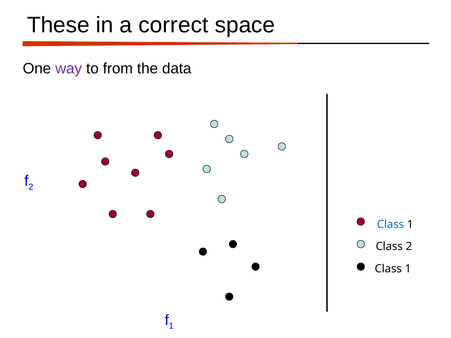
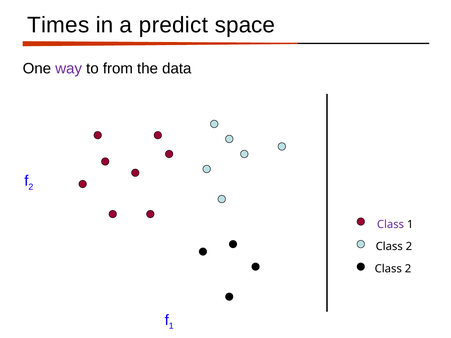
These: These -> Times (58, 25)
correct: correct -> predict (173, 25)
Class colour: blue -> purple (391, 225)
1: 1 -> 2 (408, 269)
